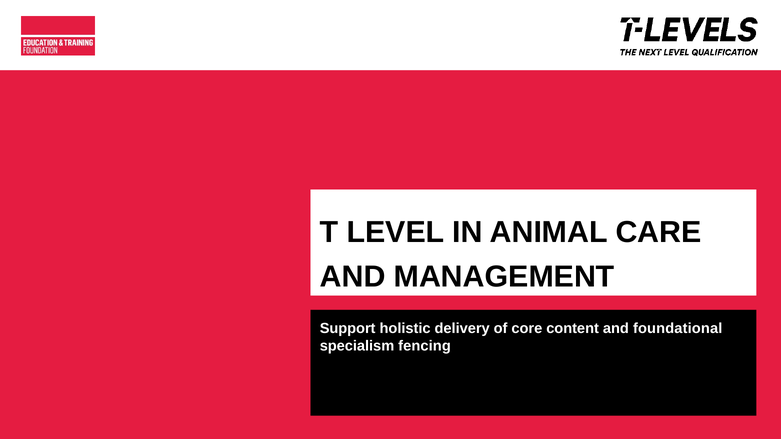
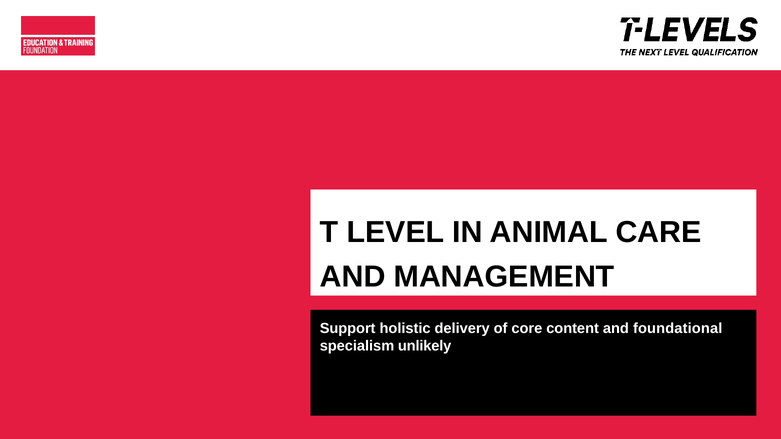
fencing: fencing -> unlikely (425, 346)
